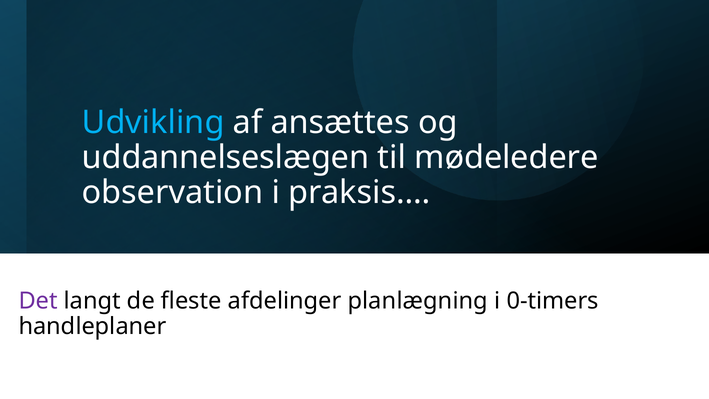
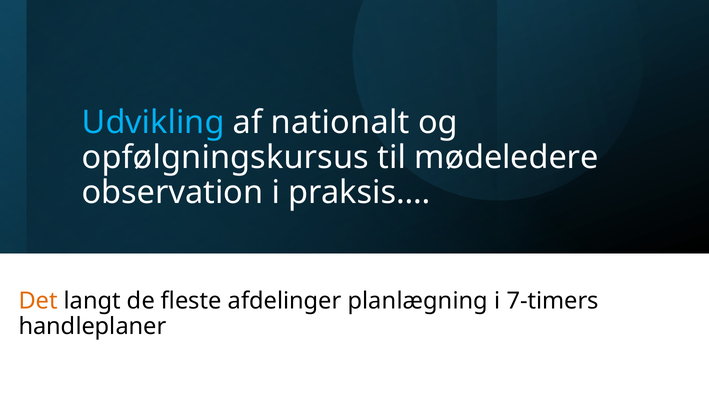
ansættes: ansættes -> nationalt (340, 122)
uddannelseslægen: uddannelseslægen -> opfølgningskursus (225, 157)
Det colour: purple -> orange (38, 301)
0-timers: 0-timers -> 7-timers (553, 301)
